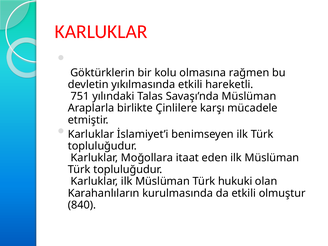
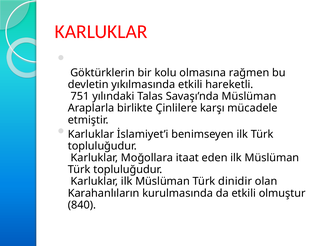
hukuki: hukuki -> dinidir (235, 181)
